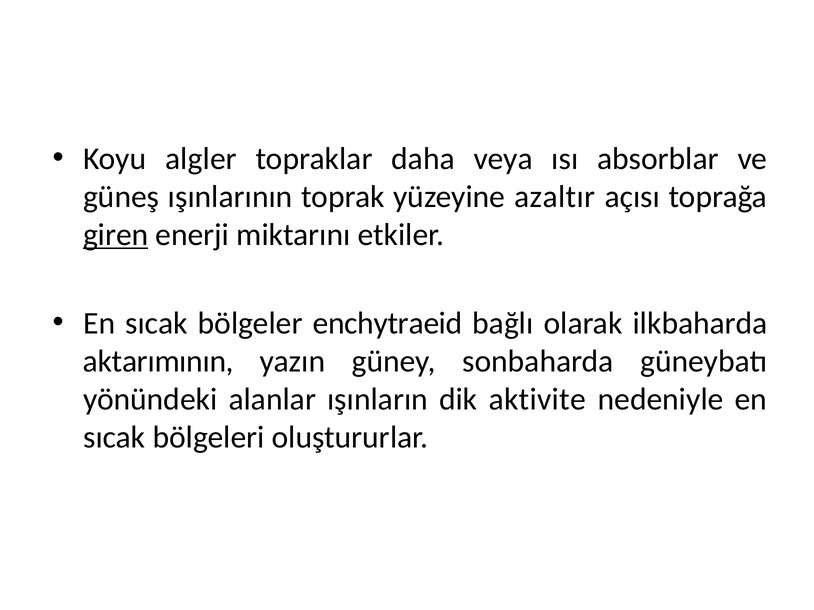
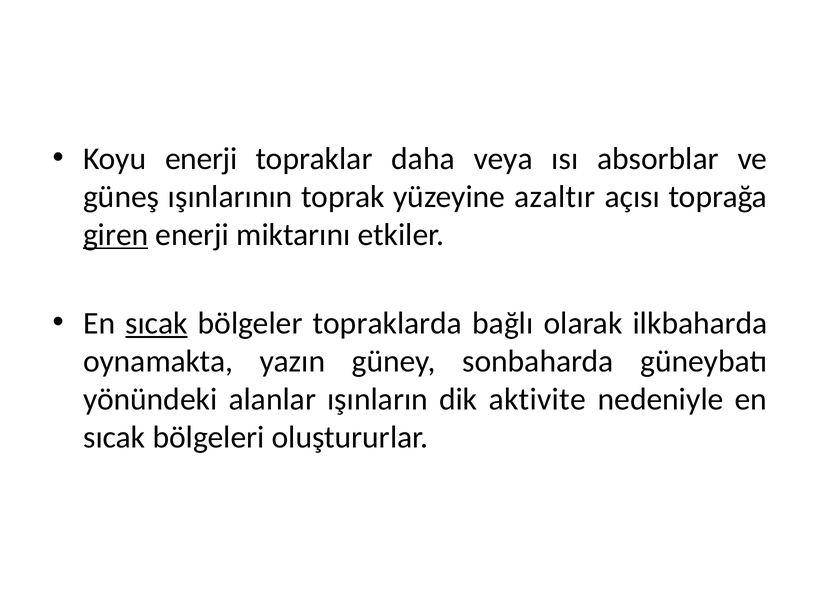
Koyu algler: algler -> enerji (201, 159)
sıcak underline: none -> present (156, 324)
enchytraeid: enchytraeid -> topraklarda (387, 324)
aktarımının: aktarımının -> oynamakta (158, 362)
